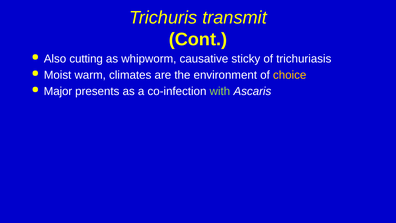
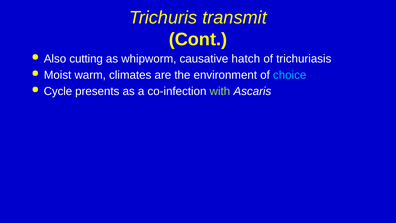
sticky: sticky -> hatch (246, 59)
choice colour: yellow -> light blue (290, 75)
Major: Major -> Cycle (58, 91)
